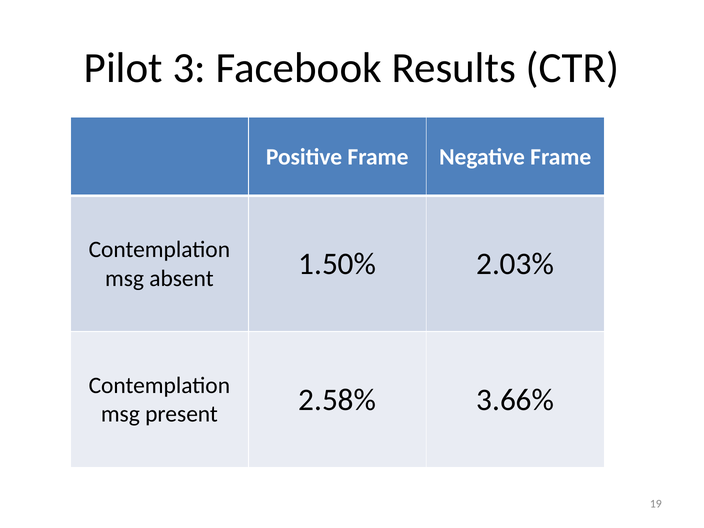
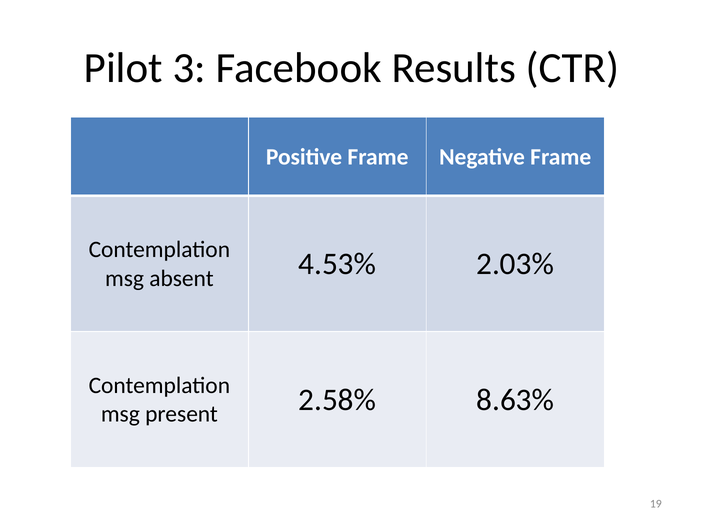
1.50%: 1.50% -> 4.53% (337, 264)
3.66%: 3.66% -> 8.63% (515, 400)
